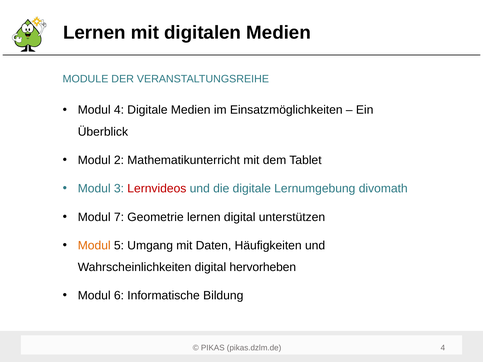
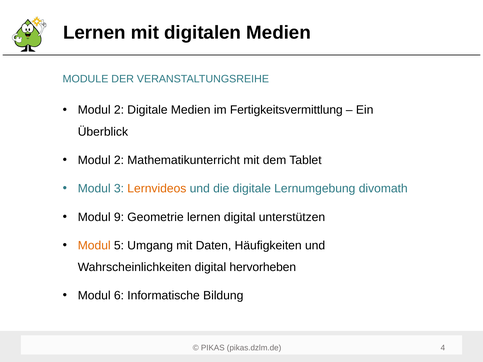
4: 4 -> 2 (119, 110)
Einsatzmöglichkeiten: Einsatzmöglichkeiten -> Fertigkeitsvermittlung (286, 110)
Lernvideos colour: red -> orange (157, 189)
7: 7 -> 9 (119, 217)
